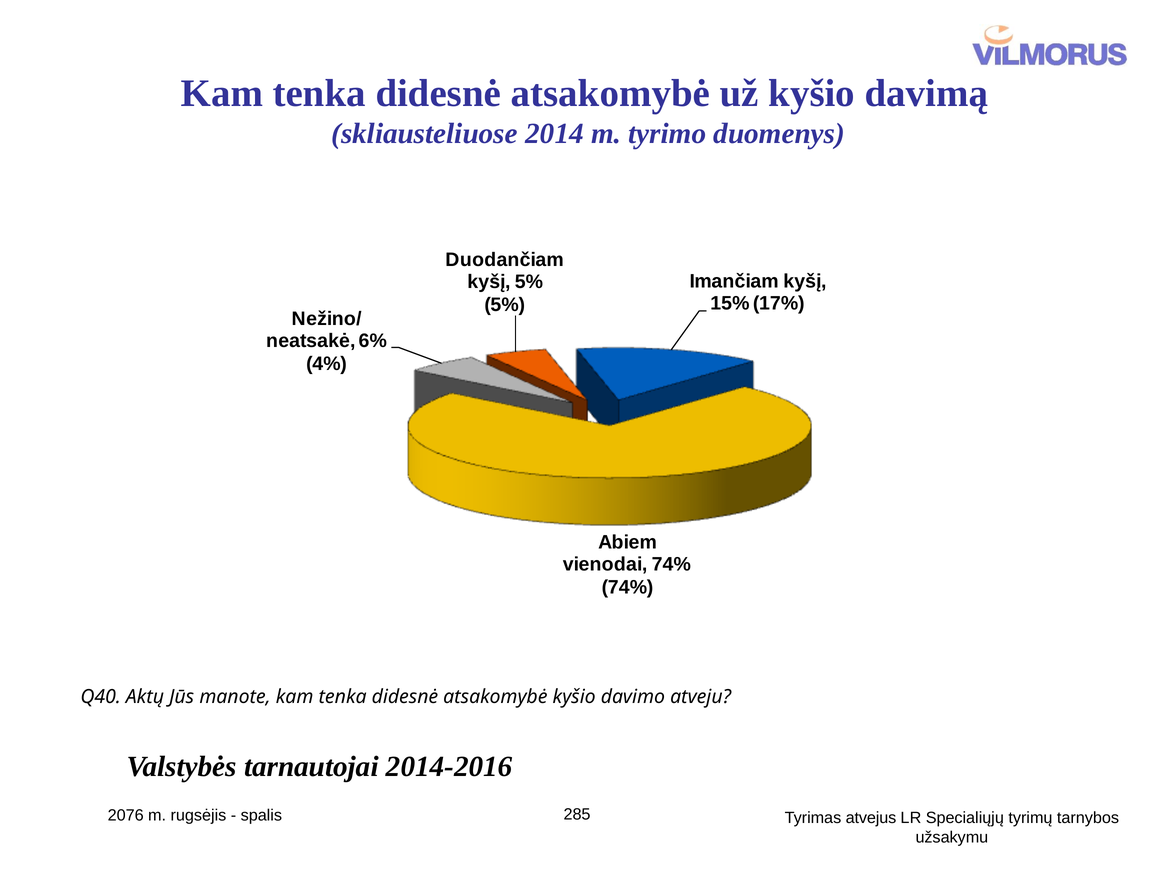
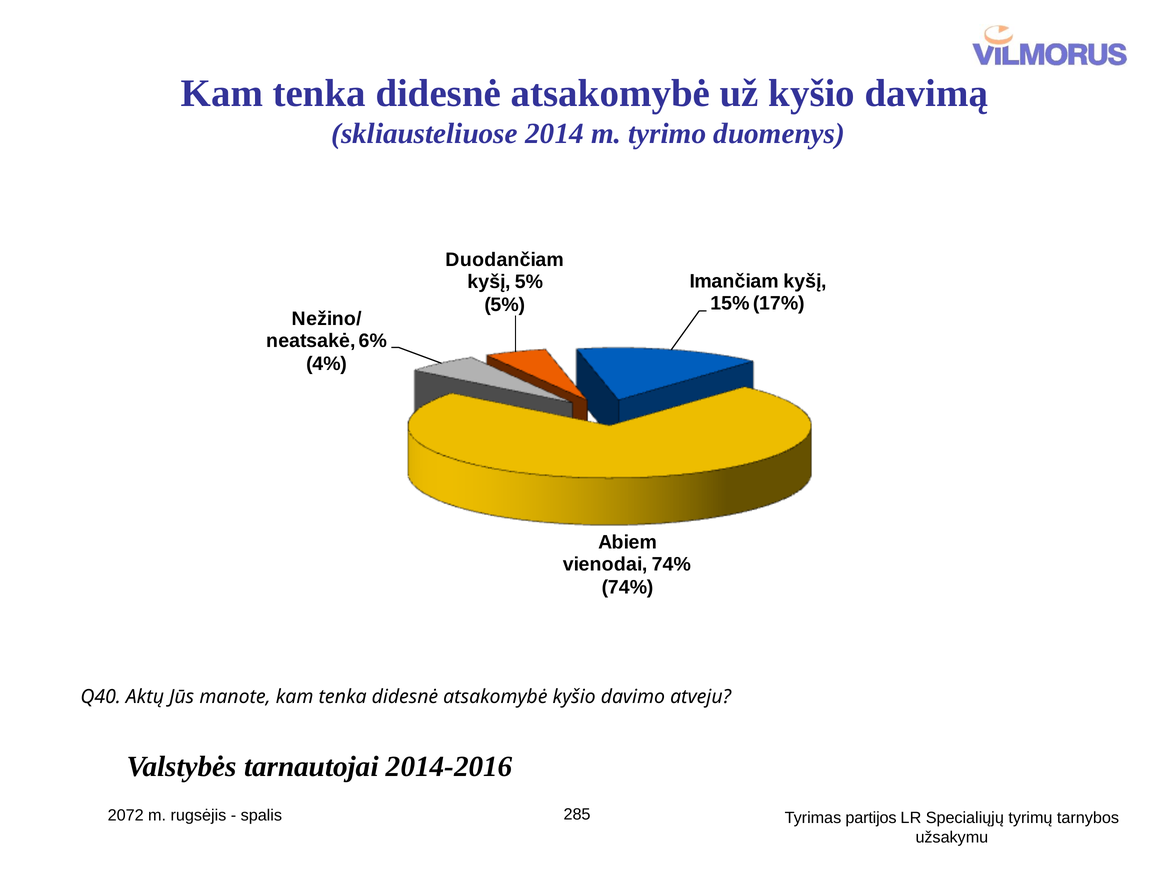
2076: 2076 -> 2072 (126, 815)
atvejus: atvejus -> partijos (871, 818)
